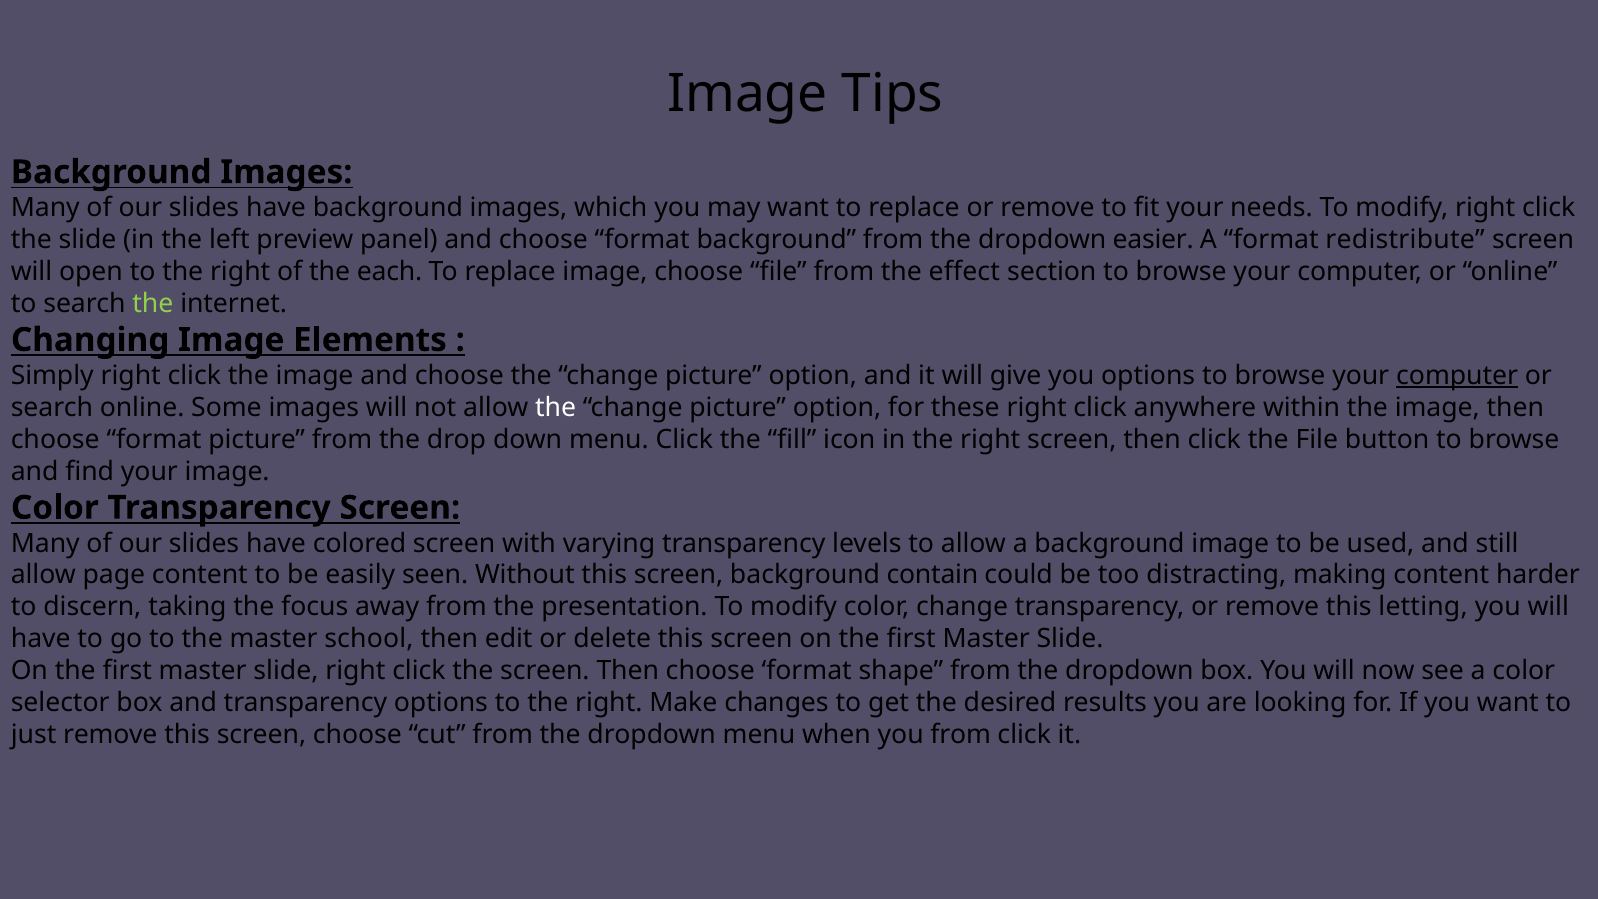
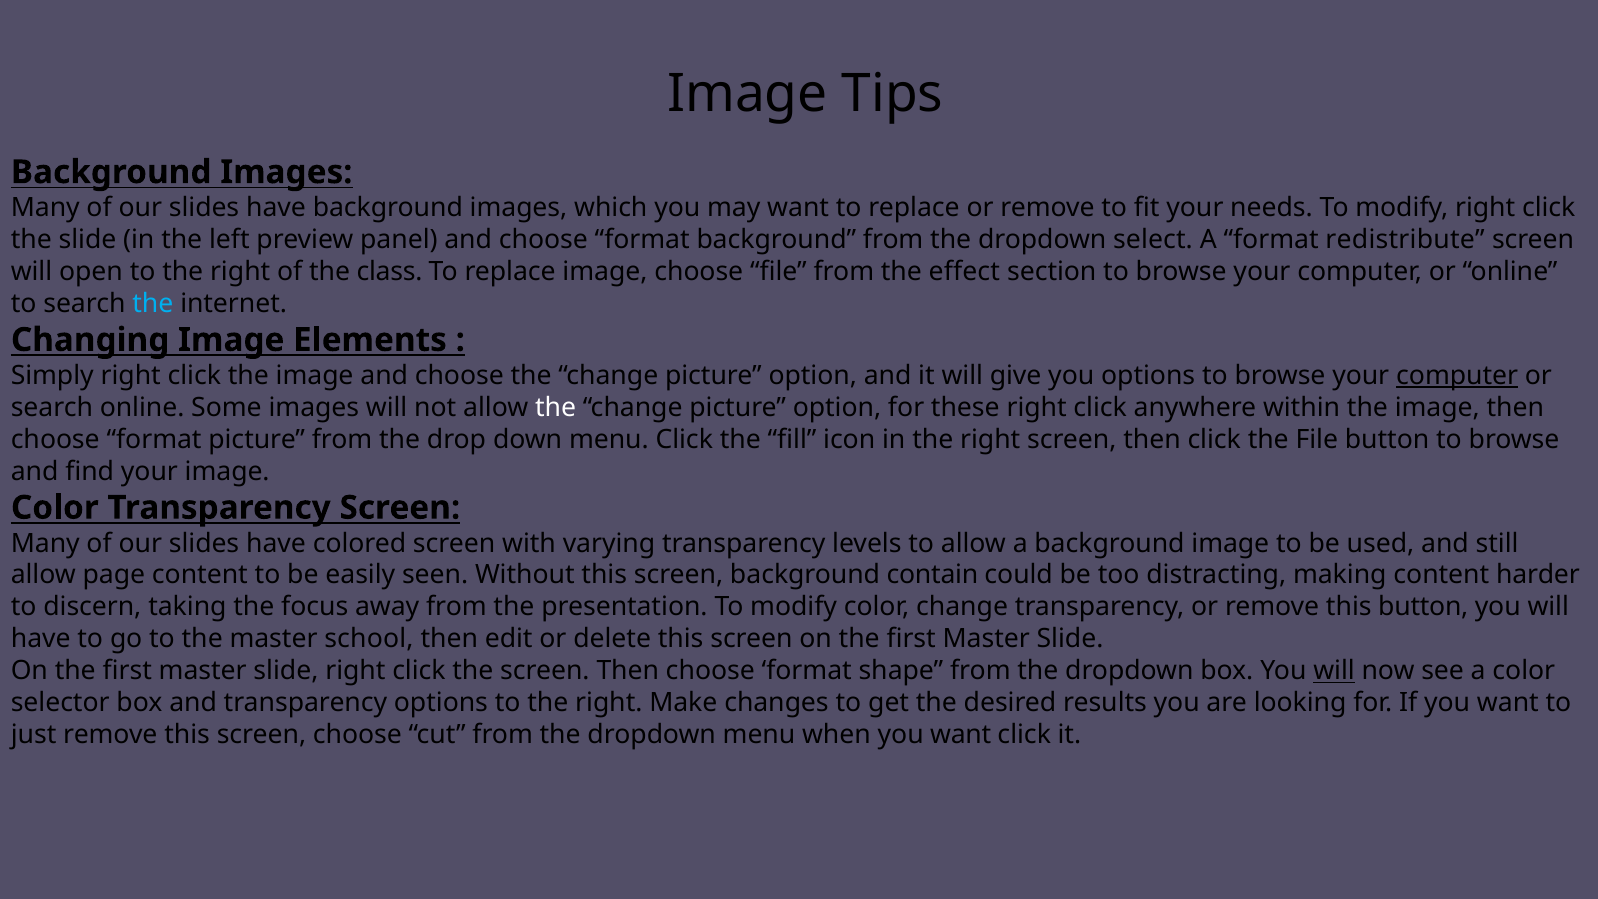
easier: easier -> select (1153, 240)
each: each -> class (390, 272)
the colour: light green -> light blue (153, 303)
this letting: letting -> button (1423, 607)
will underline: none -> present (1334, 671)
when you from: from -> want (961, 735)
